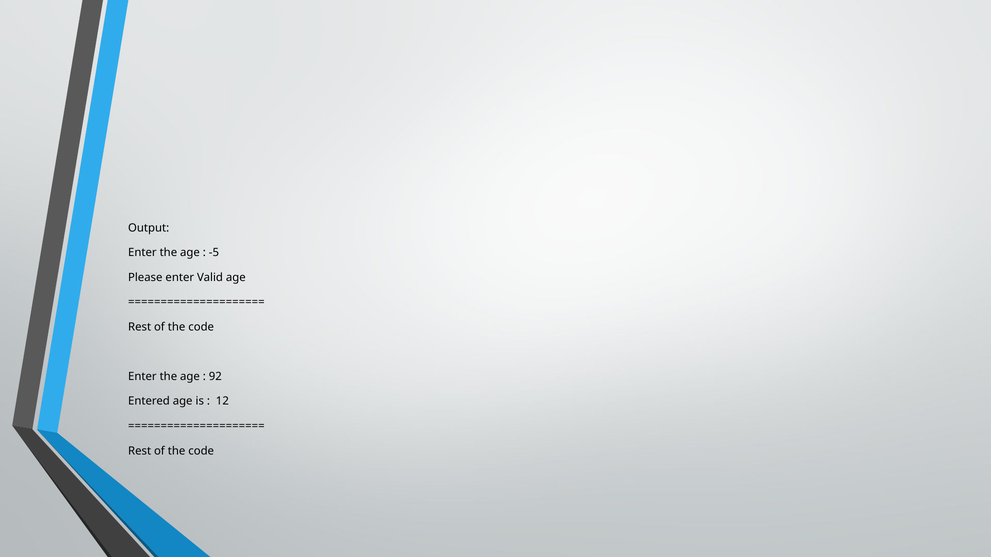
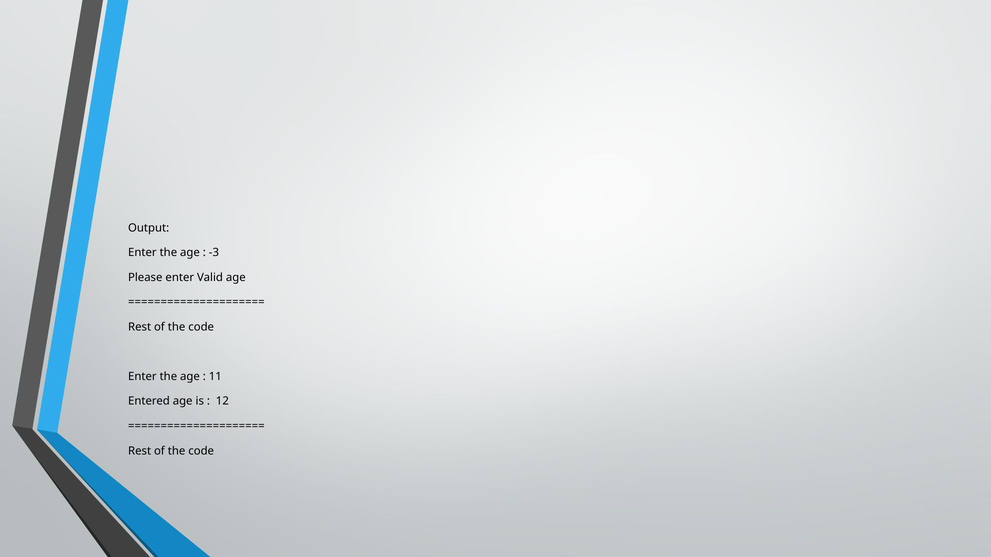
-5: -5 -> -3 (214, 253)
92: 92 -> 11 (215, 377)
